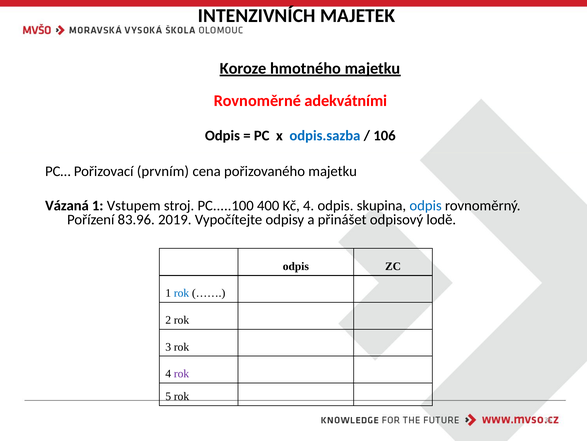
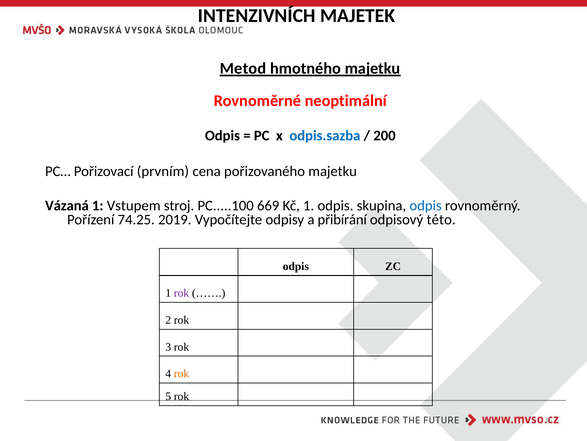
Koroze: Koroze -> Metod (243, 68)
adekvátními: adekvátními -> neoptimální (346, 101)
106: 106 -> 200 (384, 135)
400: 400 -> 669 (268, 205)
Kč 4: 4 -> 1 (309, 205)
83.96: 83.96 -> 74.25 (136, 219)
přinášet: přinášet -> přibírání (342, 219)
lodě: lodě -> této (441, 219)
rok colour: blue -> purple (181, 293)
rok colour: purple -> orange (181, 373)
